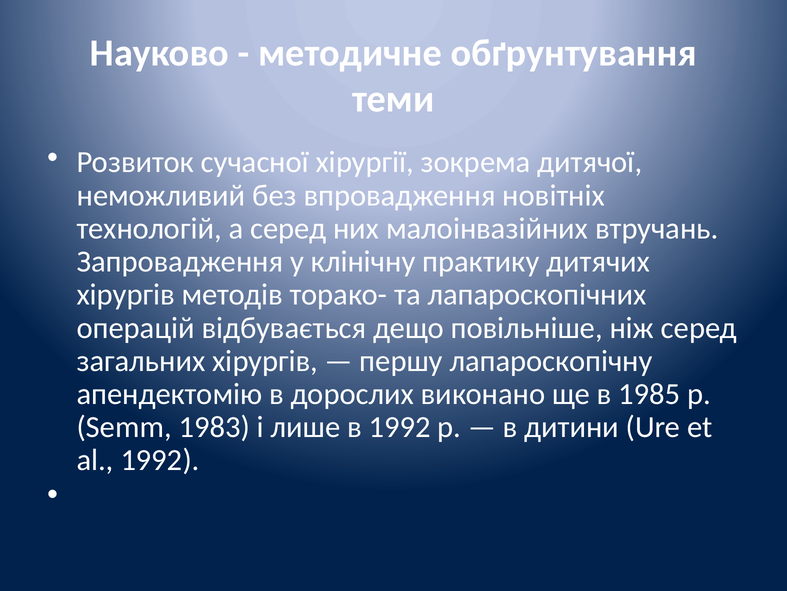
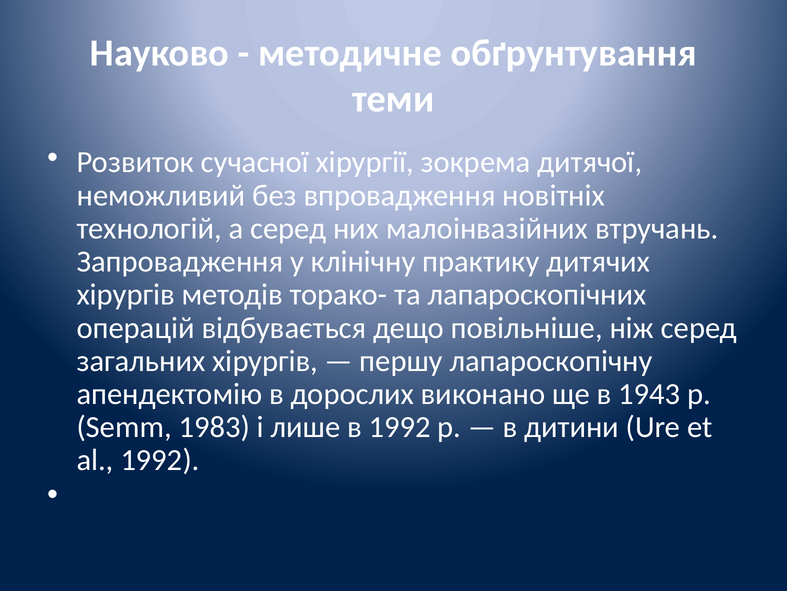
1985: 1985 -> 1943 (649, 394)
